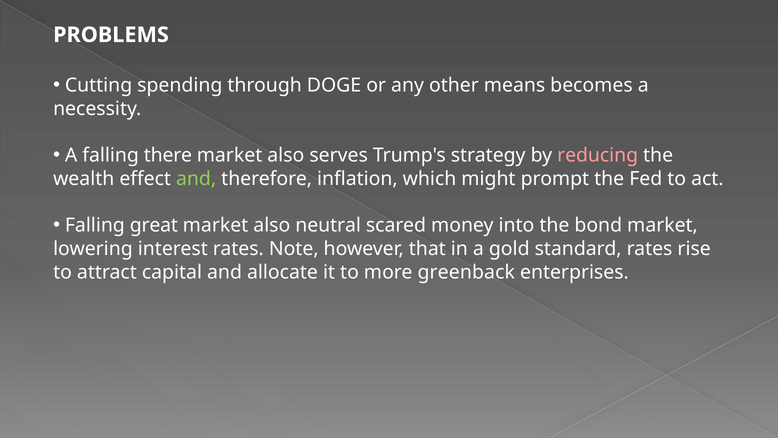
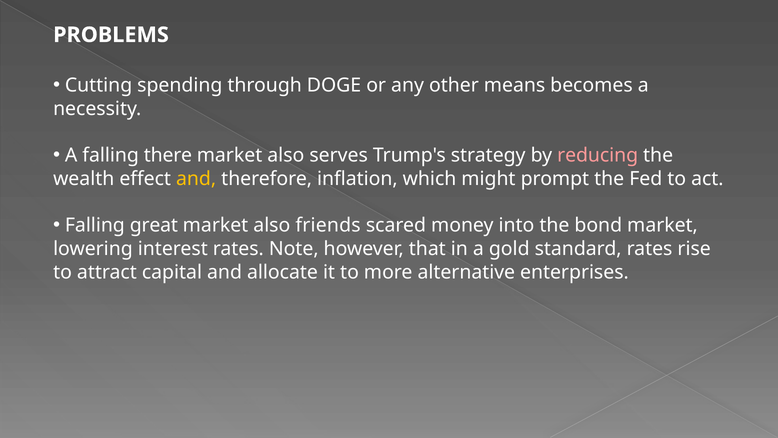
and colour: light green -> yellow (196, 179)
neutral: neutral -> friends (328, 225)
greenback: greenback -> alternative (466, 272)
